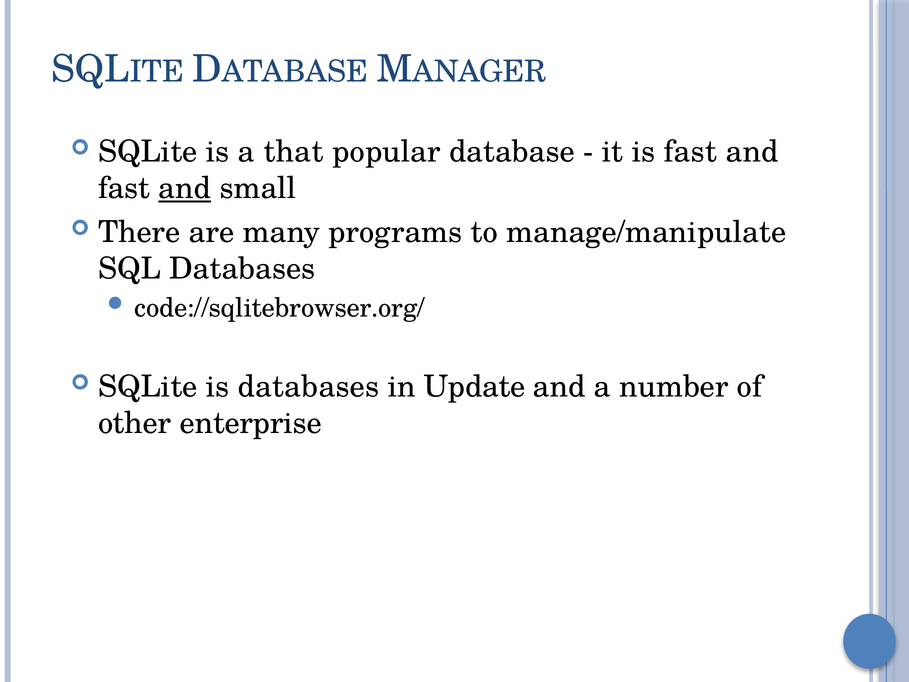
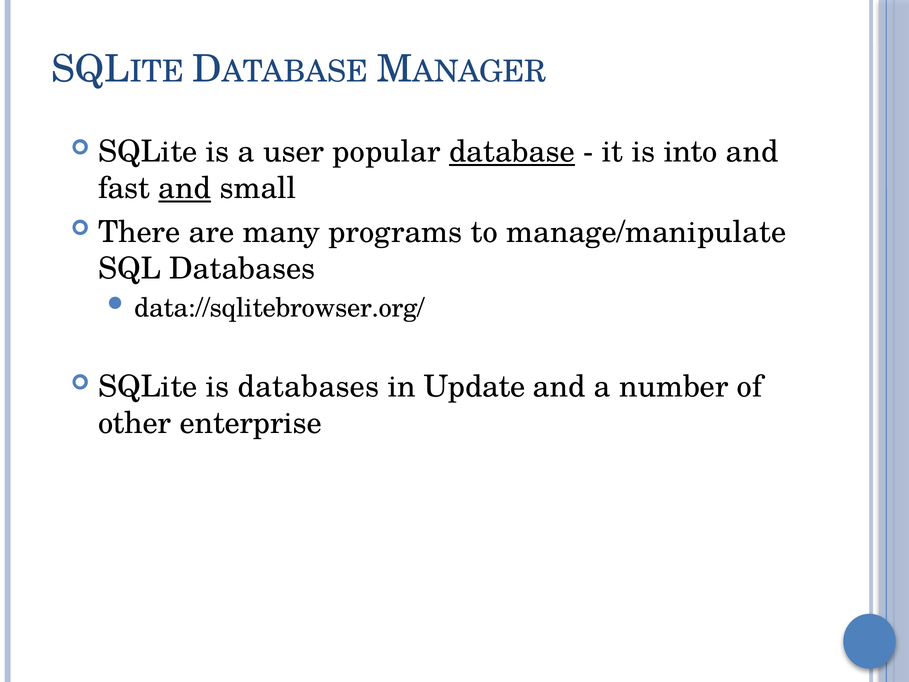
that: that -> user (294, 152)
database underline: none -> present (512, 152)
is fast: fast -> into (691, 152)
code://sqlitebrowser.org/: code://sqlitebrowser.org/ -> data://sqlitebrowser.org/ (280, 308)
